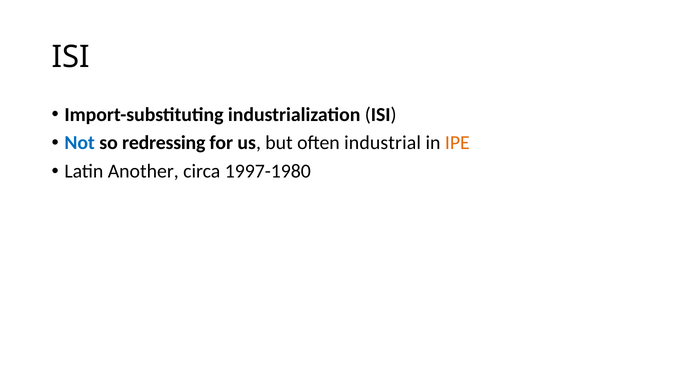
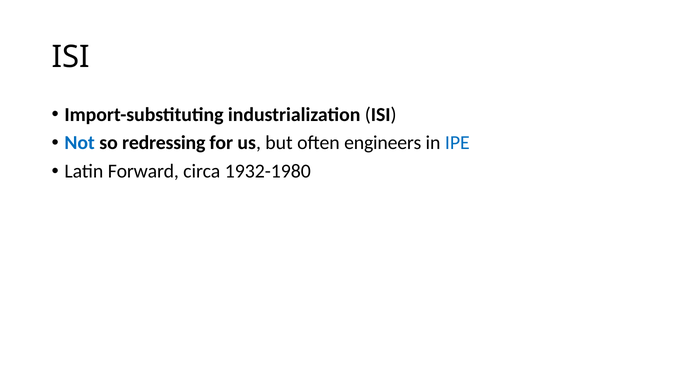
industrial: industrial -> engineers (383, 143)
IPE colour: orange -> blue (457, 143)
Another: Another -> Forward (143, 171)
1997-1980: 1997-1980 -> 1932-1980 (268, 171)
